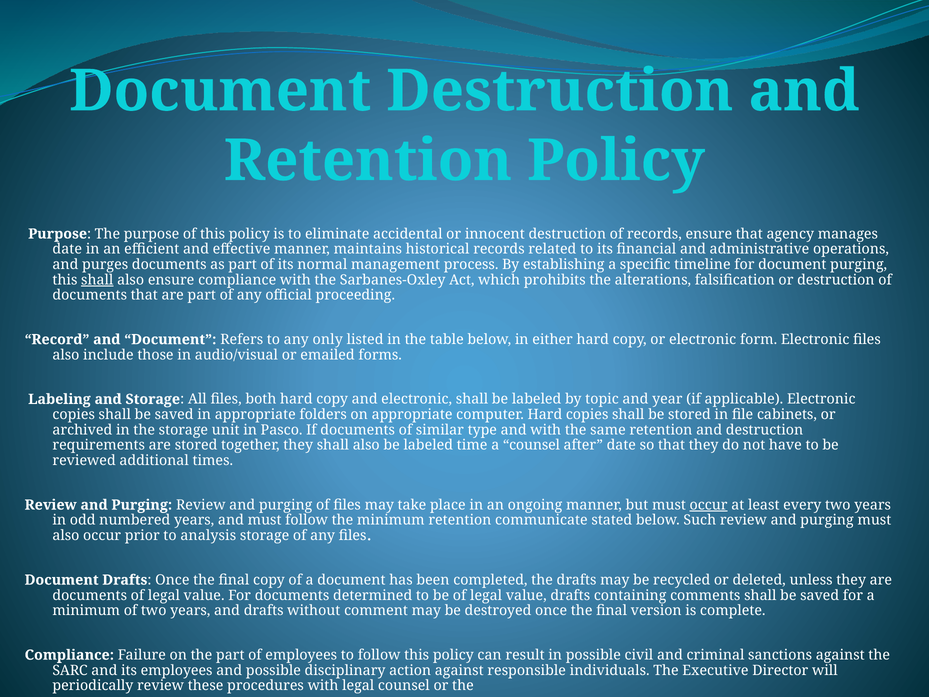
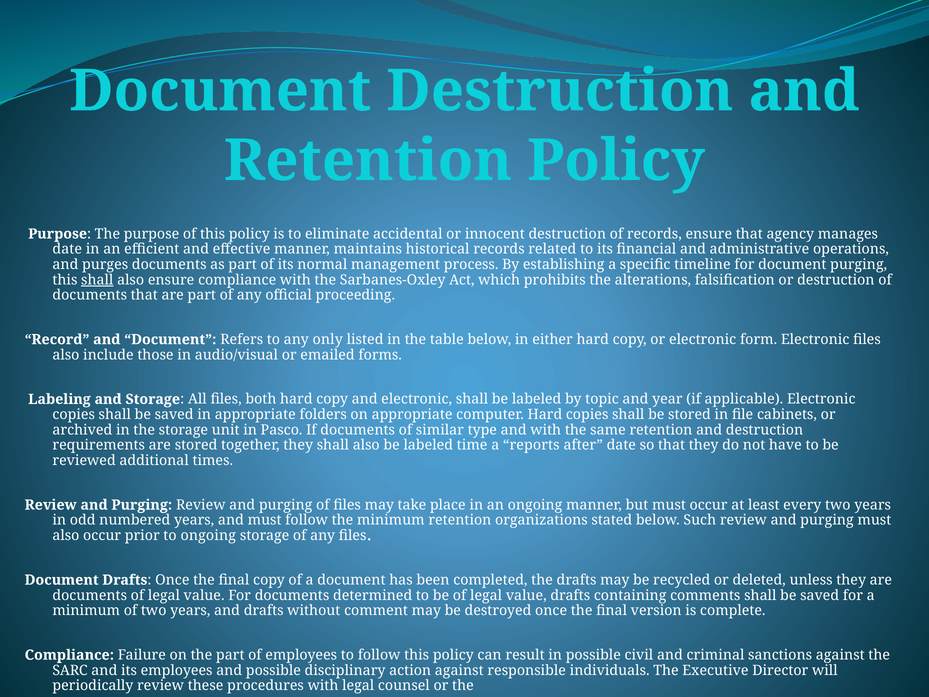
a counsel: counsel -> reports (531, 445)
occur underline: present -> none (709, 505)
communicate: communicate -> organizations (541, 520)
to analysis: analysis -> ongoing (208, 535)
